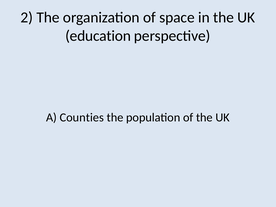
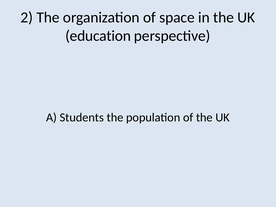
Counties: Counties -> Students (82, 117)
